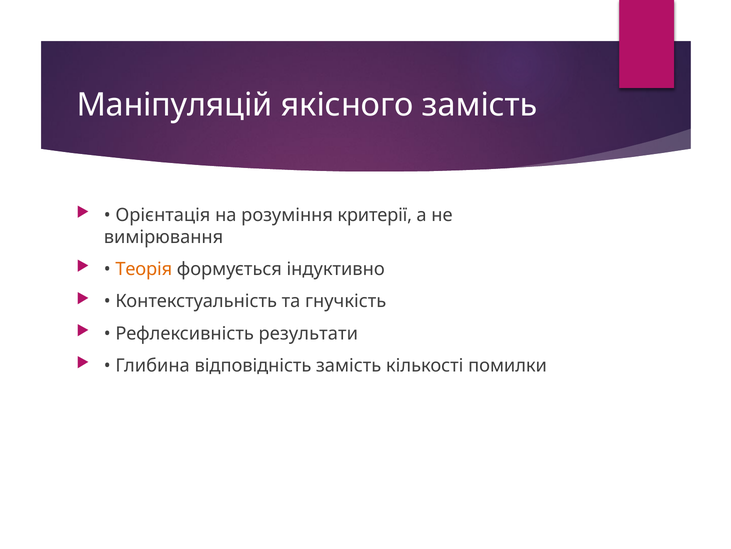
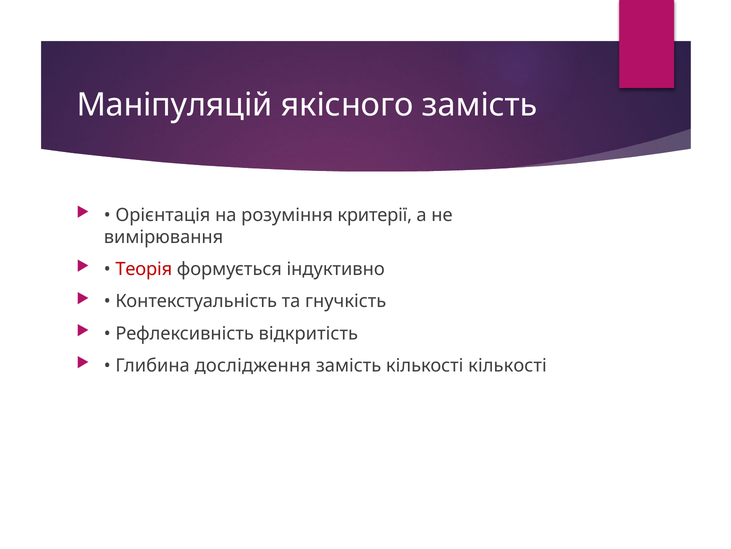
Теорія colour: orange -> red (144, 269)
результати: результати -> відкритість (308, 333)
відповідність: відповідність -> дослідження (253, 365)
кількості помилки: помилки -> кількості (507, 365)
